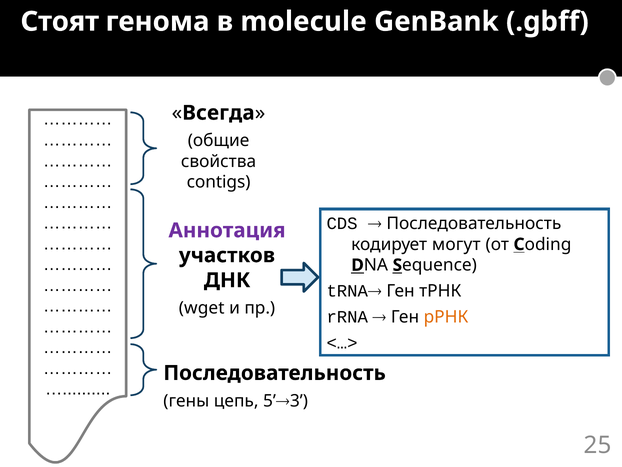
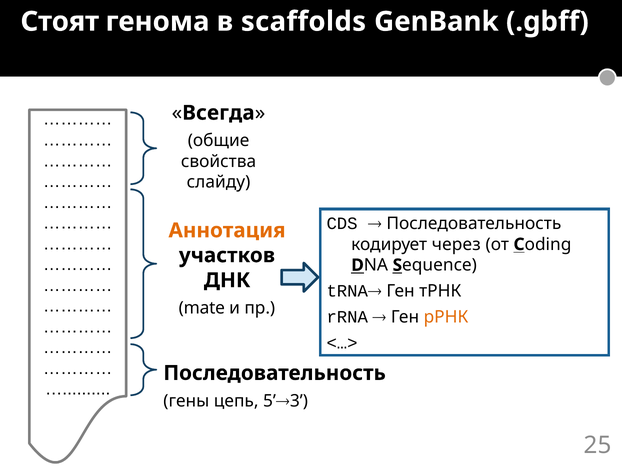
molecule: molecule -> scaffolds (303, 22)
contigs: contigs -> слайду (219, 182)
Аннотация colour: purple -> orange (227, 230)
могут: могут -> через (456, 244)
wget: wget -> mate (202, 308)
